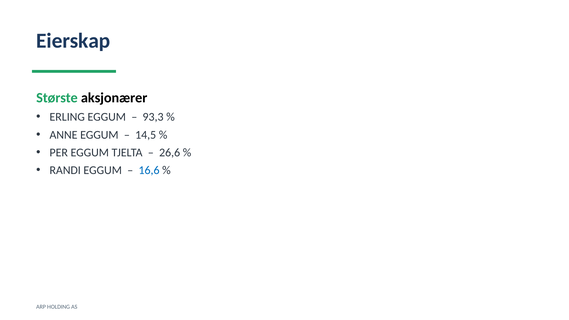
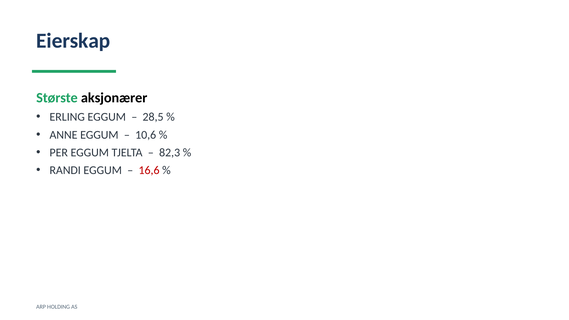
93,3: 93,3 -> 28,5 (153, 117)
14,5: 14,5 -> 10,6 (146, 135)
26,6: 26,6 -> 82,3 (170, 153)
16,6 colour: blue -> red (149, 170)
